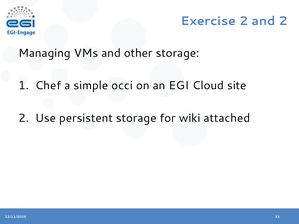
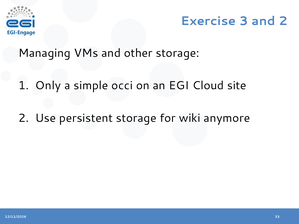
Exercise 2: 2 -> 3 (244, 21)
Chef: Chef -> Only (48, 86)
attached: attached -> anymore (227, 118)
